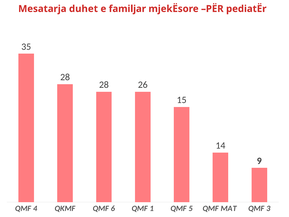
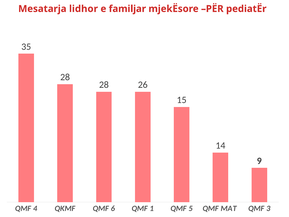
duhet: duhet -> lidhor (83, 9)
